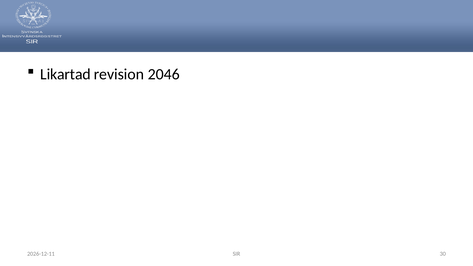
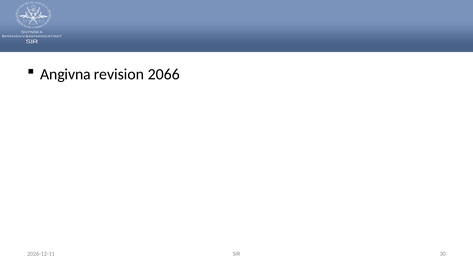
Likartad: Likartad -> Angivna (66, 74)
2046: 2046 -> 2066 (164, 74)
